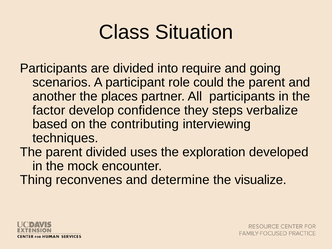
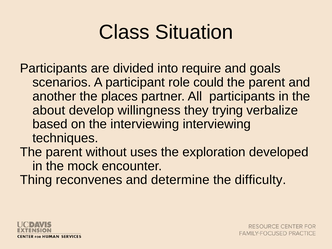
going: going -> goals (265, 68)
factor: factor -> about (49, 110)
confidence: confidence -> willingness (149, 110)
steps: steps -> trying (228, 110)
the contributing: contributing -> interviewing (145, 124)
parent divided: divided -> without (106, 152)
visualize: visualize -> difficulty (260, 180)
